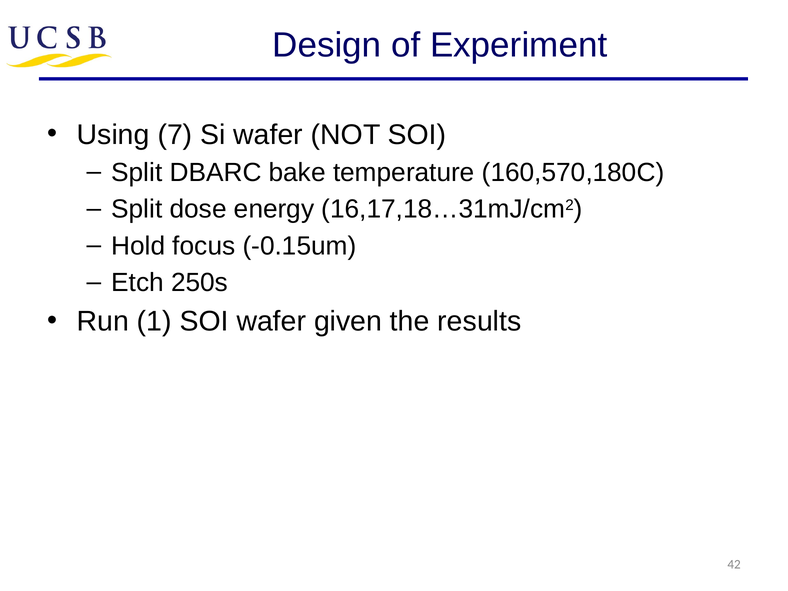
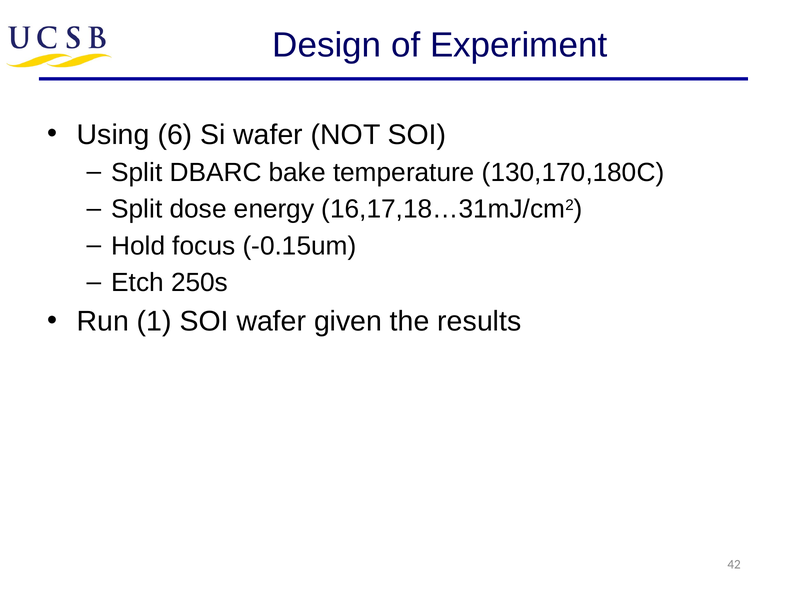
7: 7 -> 6 (175, 135)
160,570,180C: 160,570,180C -> 130,170,180C (573, 173)
